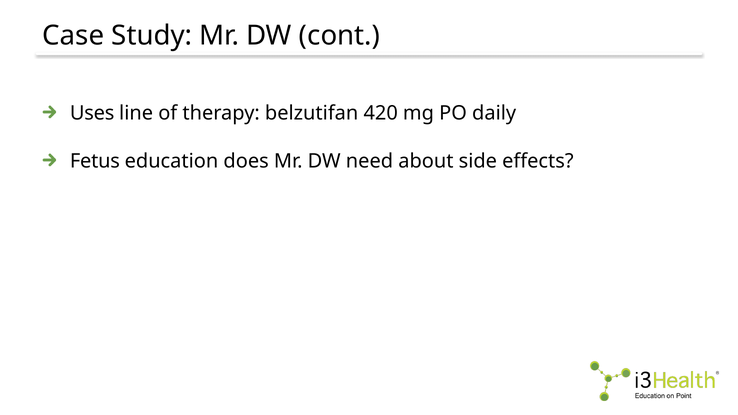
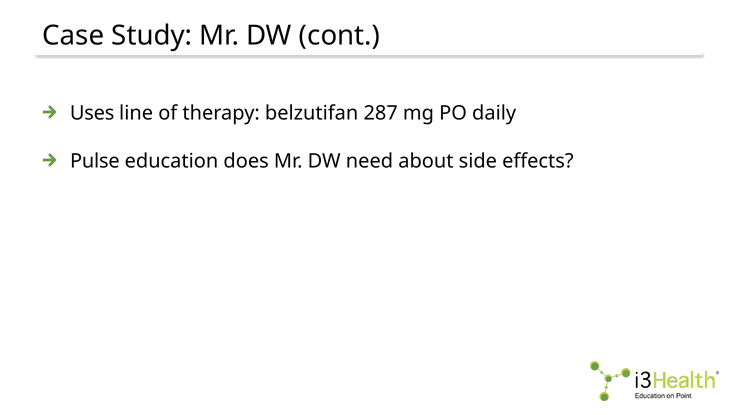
420: 420 -> 287 (381, 113)
Fetus: Fetus -> Pulse (95, 161)
